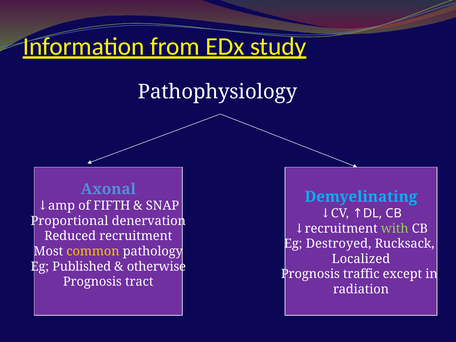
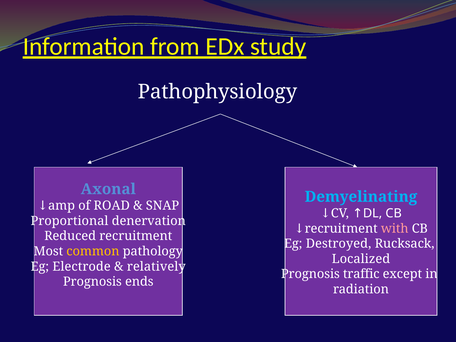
FIFTH: FIFTH -> ROAD (112, 206)
with colour: light green -> pink (395, 228)
Published: Published -> Electrode (82, 267)
otherwise: otherwise -> relatively (156, 267)
tract: tract -> ends (139, 282)
